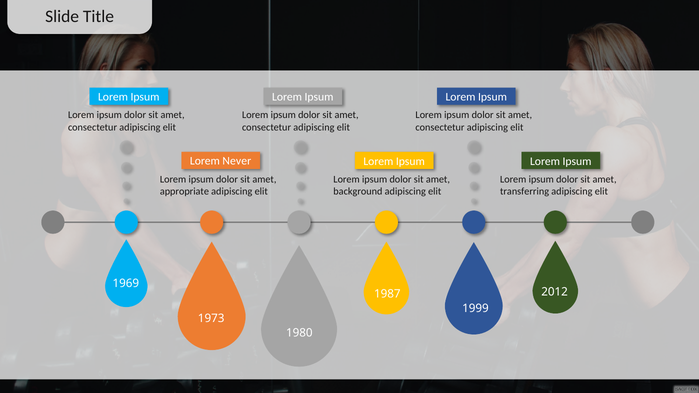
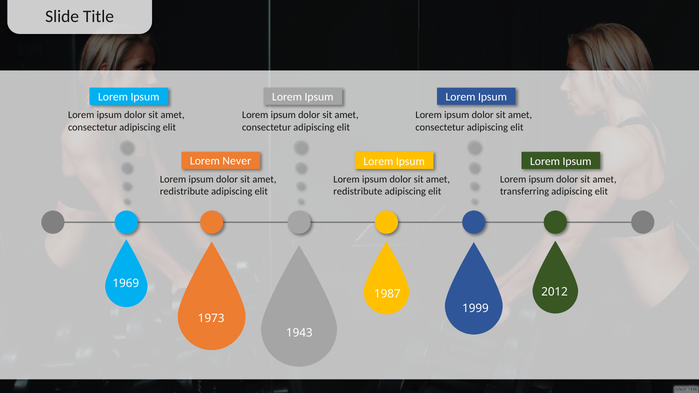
appropriate: appropriate -> redistribute (184, 192)
background: background -> redistribute (358, 192)
1980: 1980 -> 1943 (299, 333)
